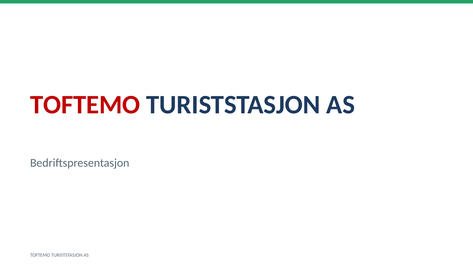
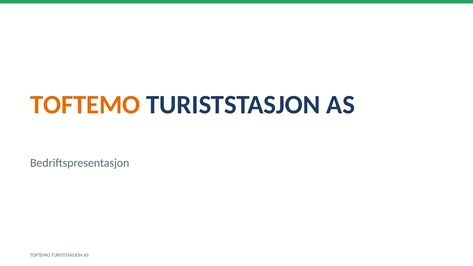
TOFTEMO colour: red -> orange (85, 105)
